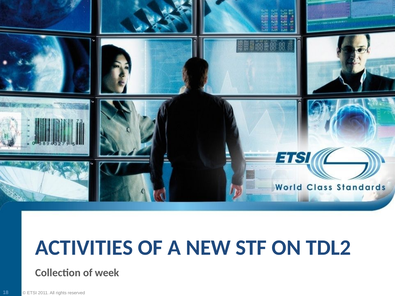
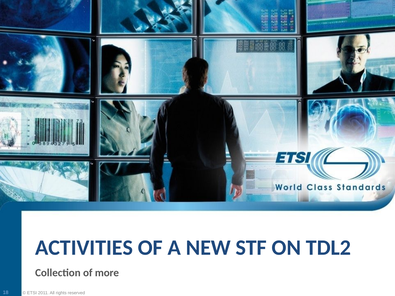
week: week -> more (107, 273)
